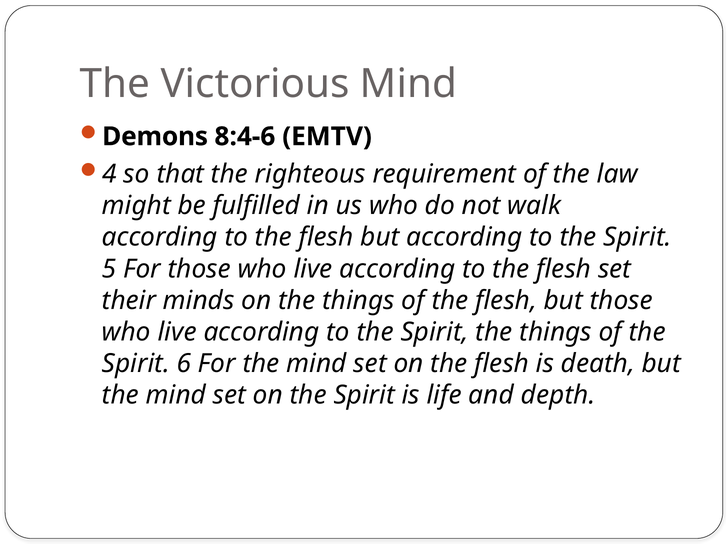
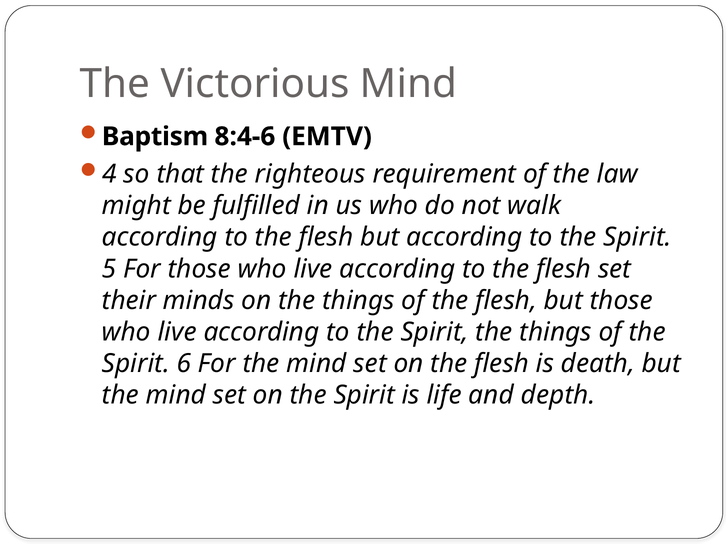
Demons: Demons -> Baptism (155, 137)
